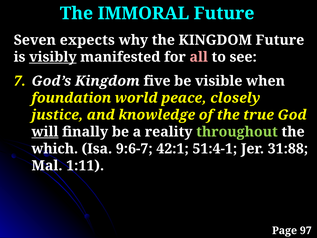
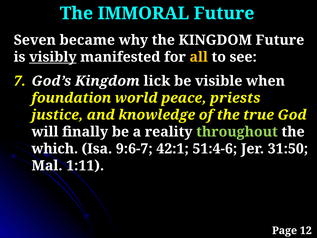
expects: expects -> became (87, 40)
all colour: pink -> yellow (199, 57)
five: five -> lick (157, 81)
closely: closely -> priests (235, 98)
will underline: present -> none (45, 132)
51:4-1: 51:4-1 -> 51:4-6 (215, 149)
31:88: 31:88 -> 31:50 (288, 149)
97: 97 -> 12 (306, 230)
